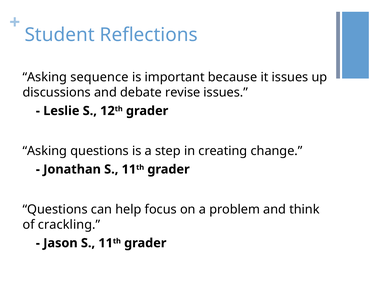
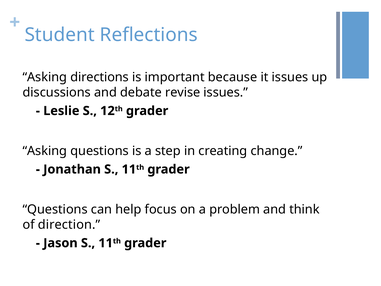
sequence: sequence -> directions (100, 77)
crackling: crackling -> direction (69, 224)
